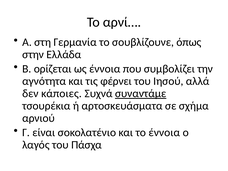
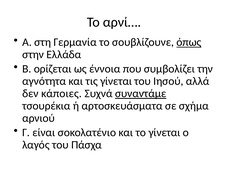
όπως underline: none -> present (189, 42)
τις φέρνει: φέρνει -> γίνεται (116, 81)
το έννοια: έννοια -> γίνεται (164, 133)
